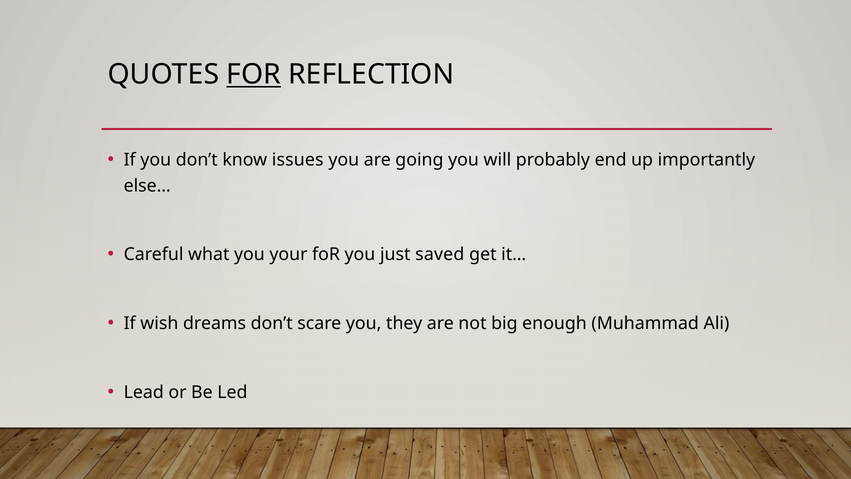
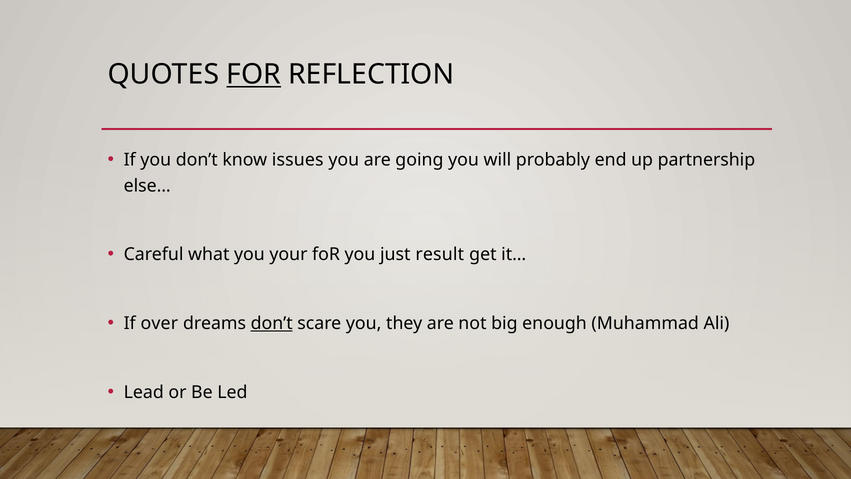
importantly: importantly -> partnership (706, 160)
saved: saved -> result (440, 254)
wish: wish -> over (159, 323)
don’t underline: none -> present (272, 323)
